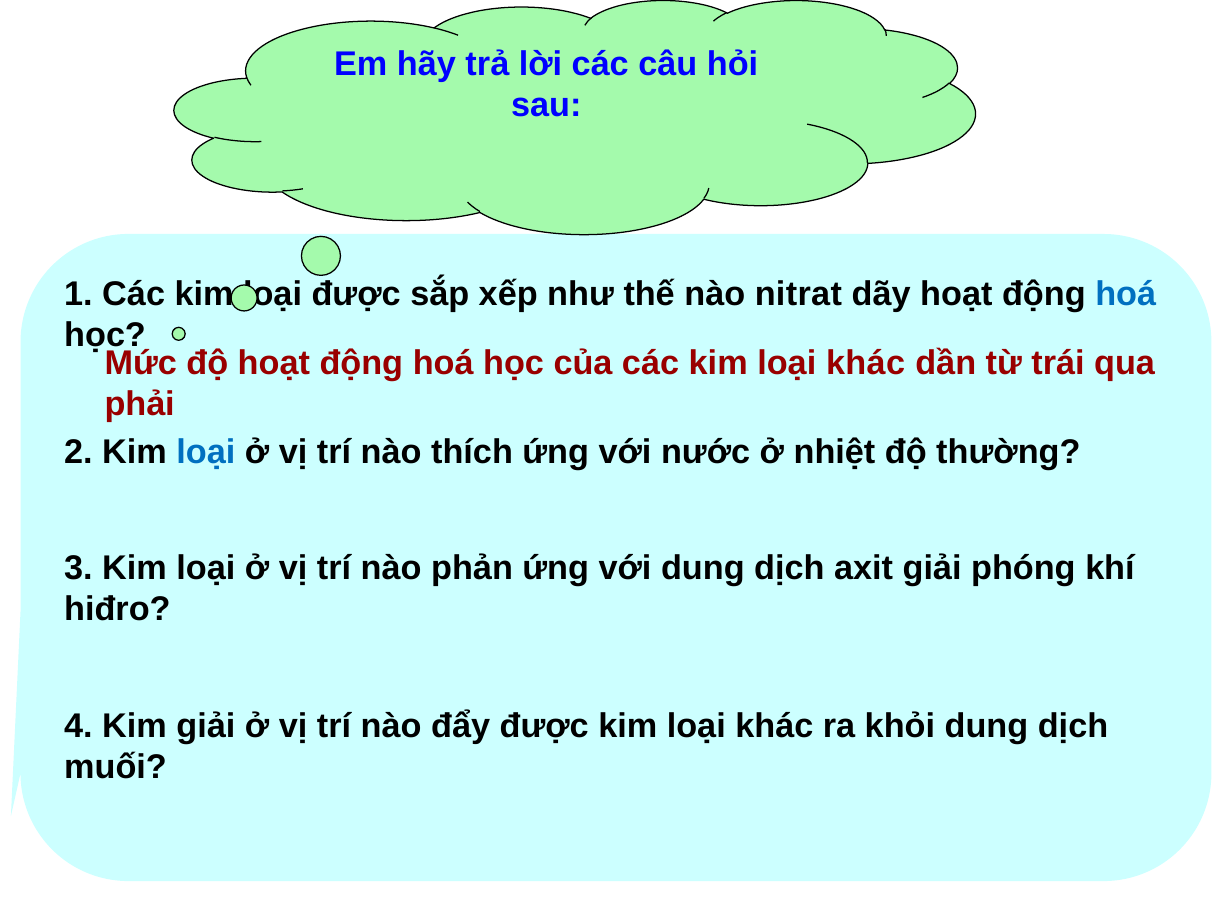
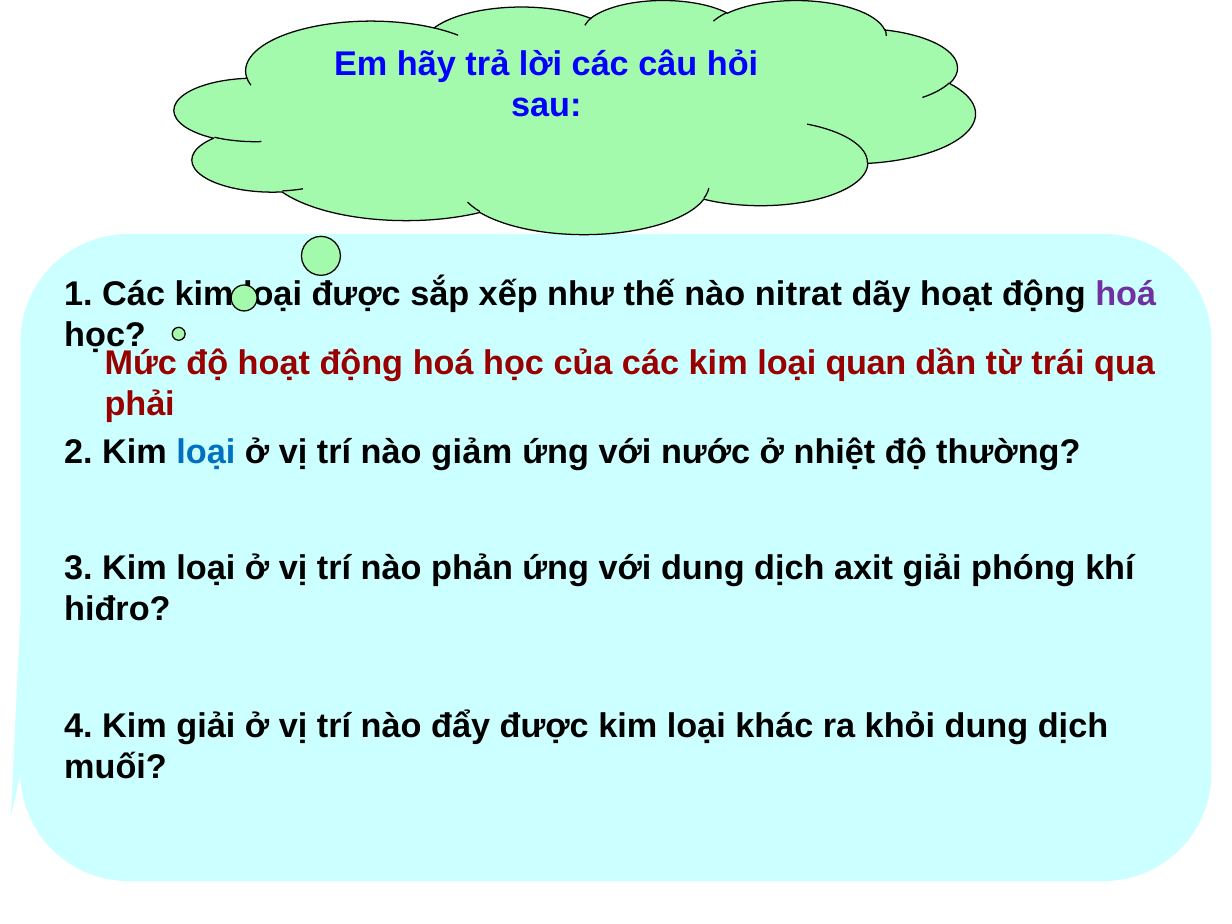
hoá colour: blue -> purple (1126, 295)
các kim loại khác: khác -> quan (866, 363)
thích: thích -> giảm (472, 452)
